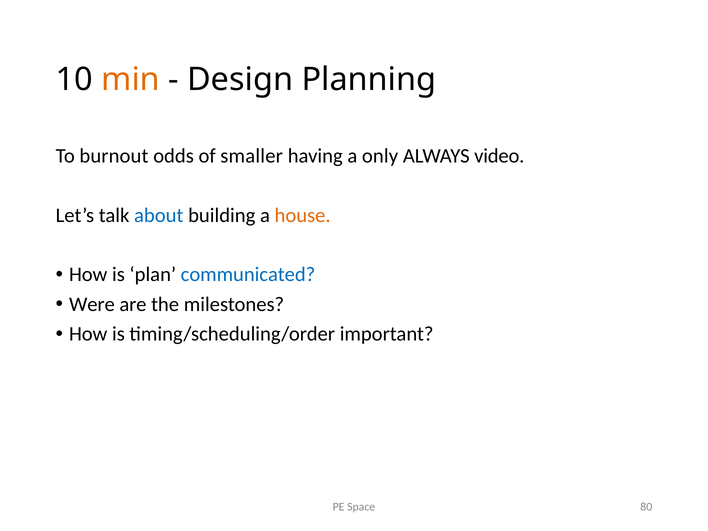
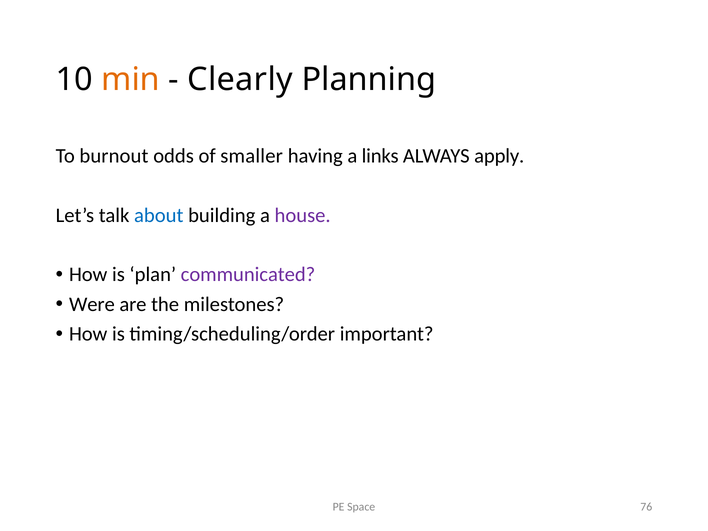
Design: Design -> Clearly (240, 79)
only: only -> links (380, 156)
video: video -> apply (499, 156)
house colour: orange -> purple (303, 215)
communicated colour: blue -> purple (248, 275)
80: 80 -> 76 (646, 507)
